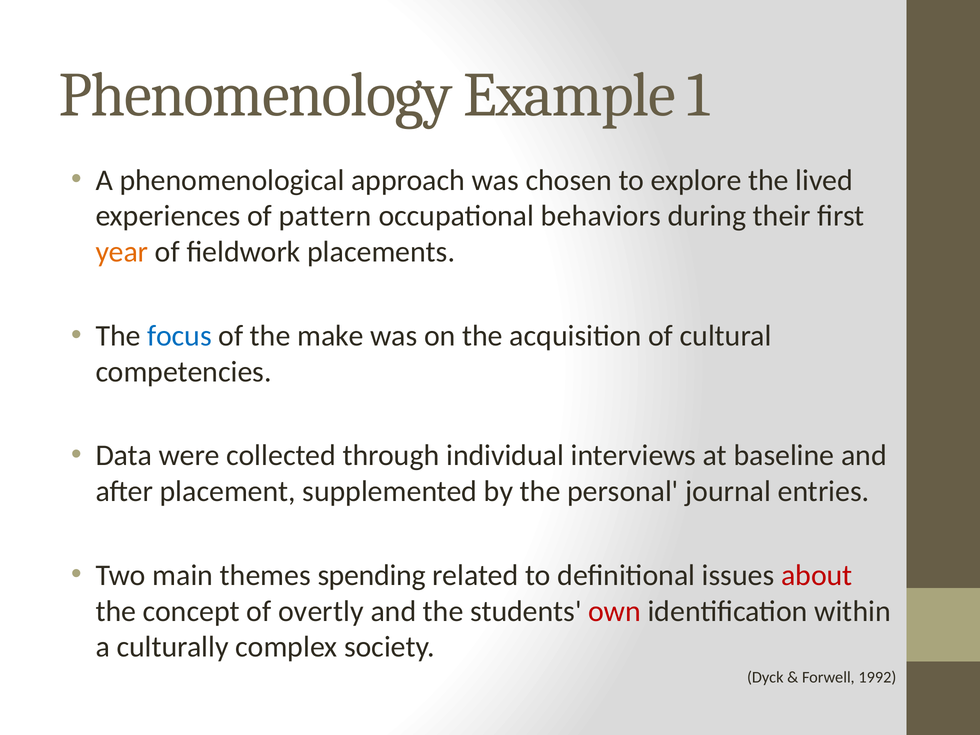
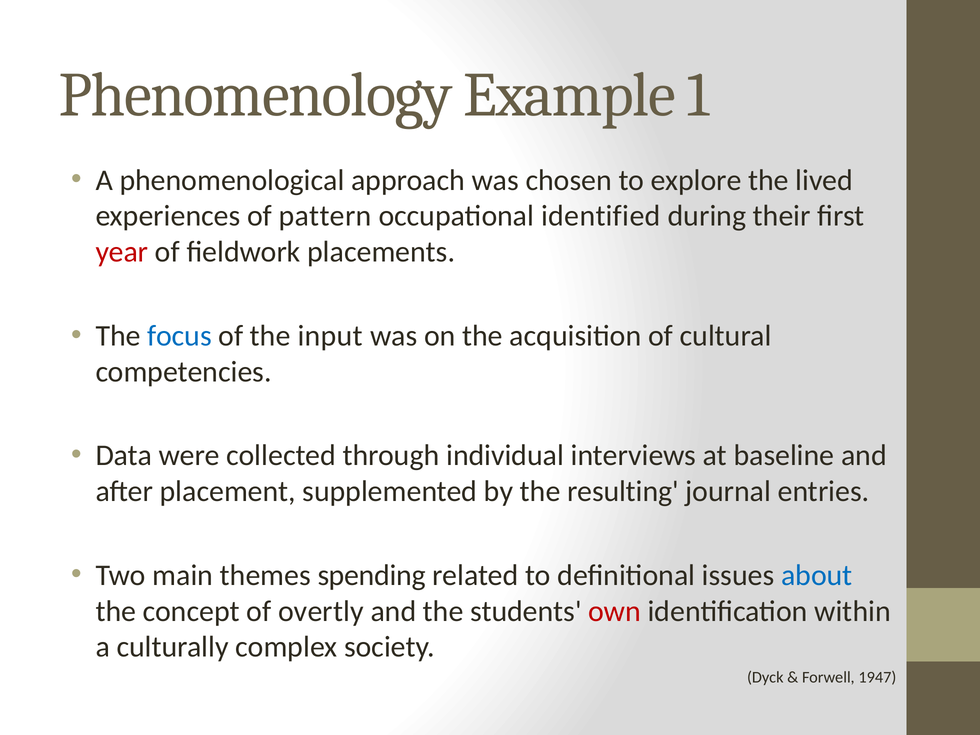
behaviors: behaviors -> identified (601, 216)
year colour: orange -> red (122, 252)
make: make -> input (330, 336)
personal: personal -> resulting (623, 491)
about colour: red -> blue (817, 575)
1992: 1992 -> 1947 (877, 677)
